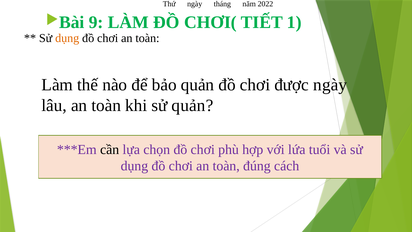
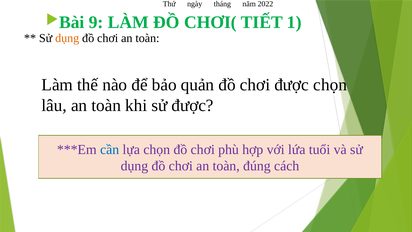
được ngày: ngày -> chọn (330, 85)
sử quản: quản -> được (193, 105)
cần colour: black -> blue (110, 149)
